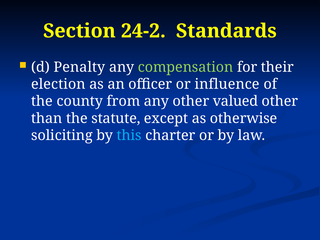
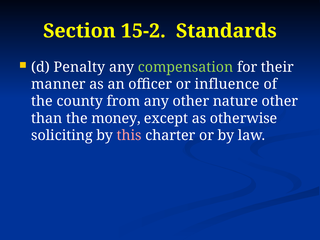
24-2: 24-2 -> 15-2 (143, 31)
election: election -> manner (58, 84)
valued: valued -> nature (235, 101)
statute: statute -> money (116, 118)
this colour: light blue -> pink (129, 135)
